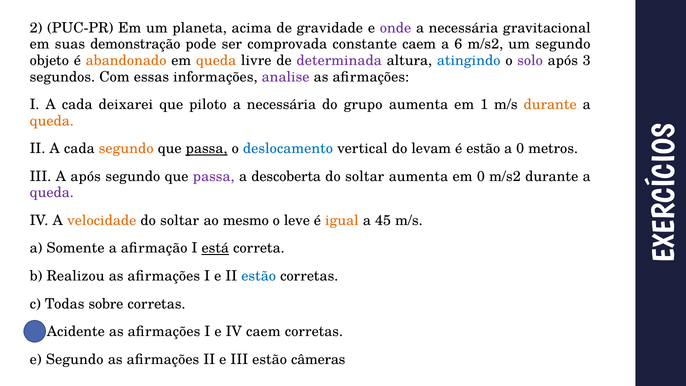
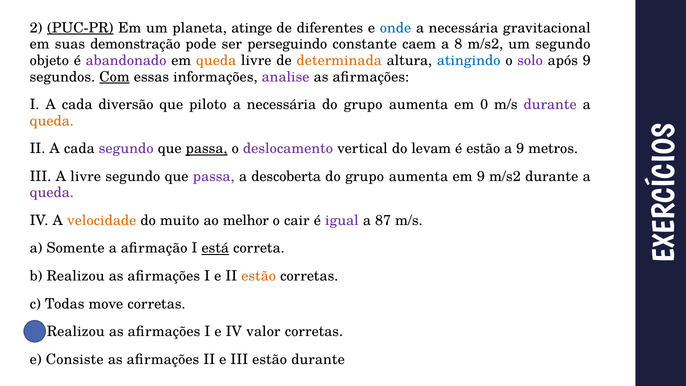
PUC-PR underline: none -> present (80, 28)
acima: acima -> atinge (252, 28)
gravidade: gravidade -> diferentes (330, 28)
onde colour: purple -> blue (396, 28)
comprovada: comprovada -> perseguindo (287, 44)
6: 6 -> 8 (458, 44)
abandonado colour: orange -> purple (126, 61)
determinada colour: purple -> orange (339, 61)
após 3: 3 -> 9 (587, 61)
Com underline: none -> present (114, 77)
deixarei: deixarei -> diversão (126, 105)
1: 1 -> 0 (484, 105)
durante colour: orange -> purple (550, 105)
segundo colour: orange -> purple (126, 149)
deslocamento colour: blue -> purple (288, 149)
a 0: 0 -> 9 (520, 149)
A após: após -> livre (86, 176)
soltar: soltar -> grupo (365, 176)
em 0: 0 -> 9 (481, 176)
soltar: soltar -> muito (180, 220)
mesmo: mesmo -> melhor (246, 220)
leve: leve -> cair (297, 220)
igual colour: orange -> purple (342, 220)
45: 45 -> 87 (383, 220)
estão colour: blue -> orange (259, 276)
sobre: sobre -> move (106, 304)
Acidente: Acidente -> Realizou (76, 331)
IV caem: caem -> valor (263, 331)
e Segundo: Segundo -> Consiste (75, 359)
estão câmeras: câmeras -> durante (318, 359)
